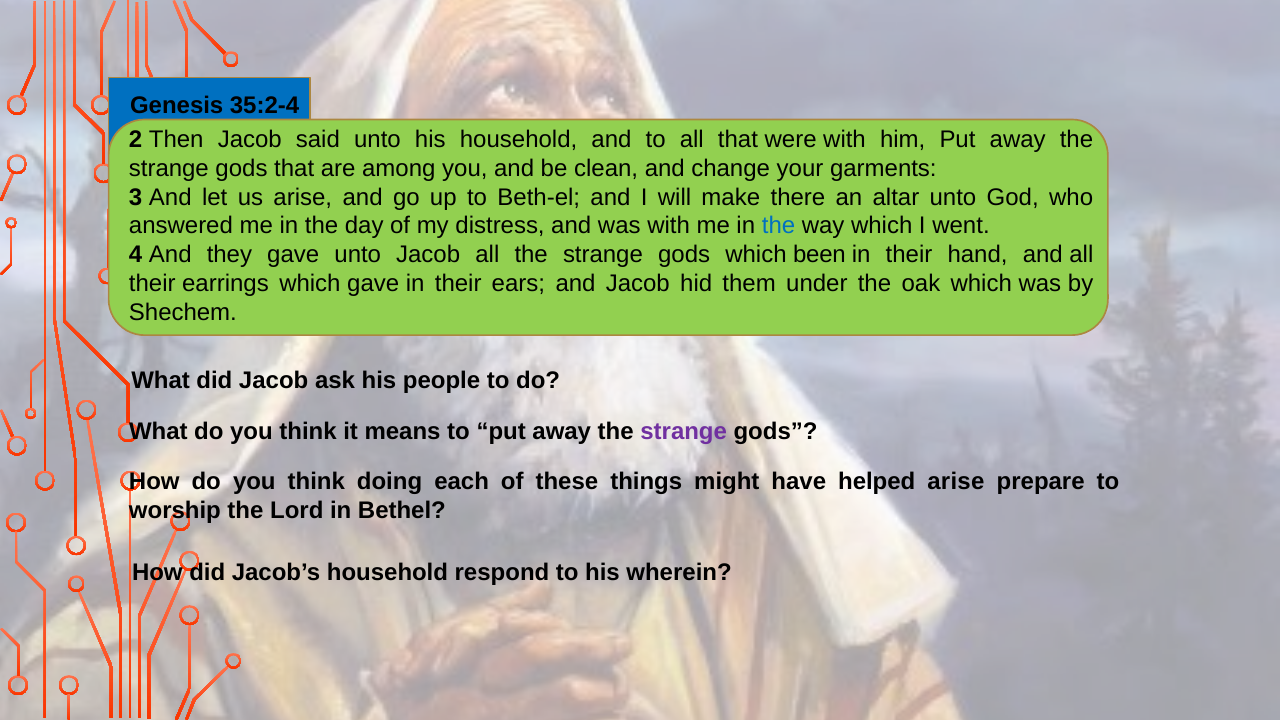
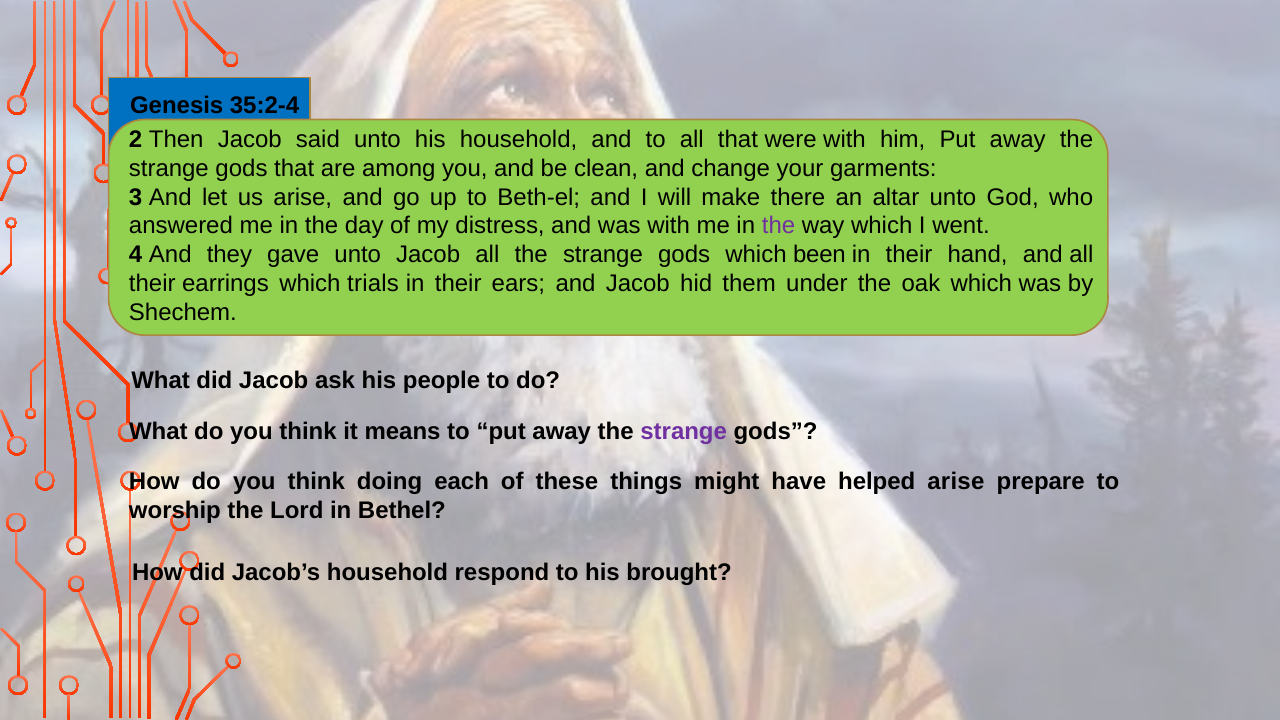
the colour: blue -> purple (779, 226)
which gave: gave -> trials (373, 284)
wherein: wherein -> brought (679, 573)
